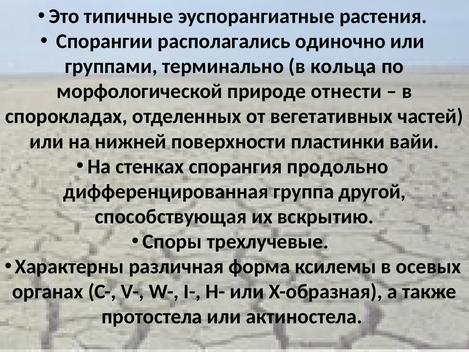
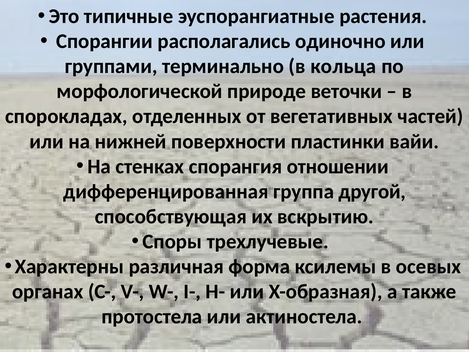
отнести: отнести -> веточки (346, 91)
продольно: продольно -> отношении (338, 166)
